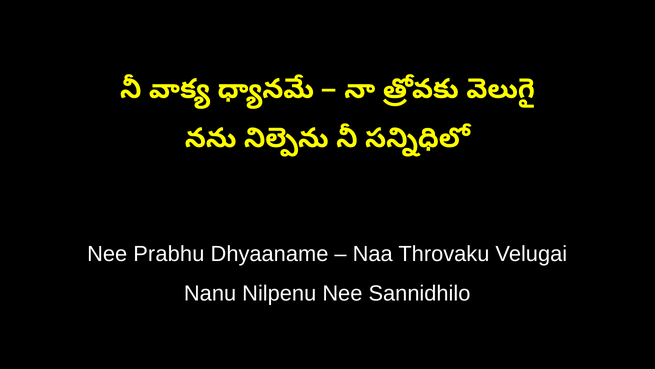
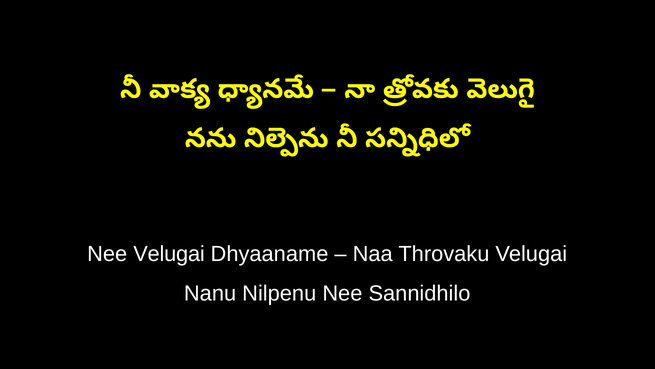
Nee Prabhu: Prabhu -> Velugai (169, 254)
